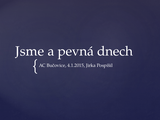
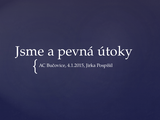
dnech: dnech -> útoky (115, 51)
